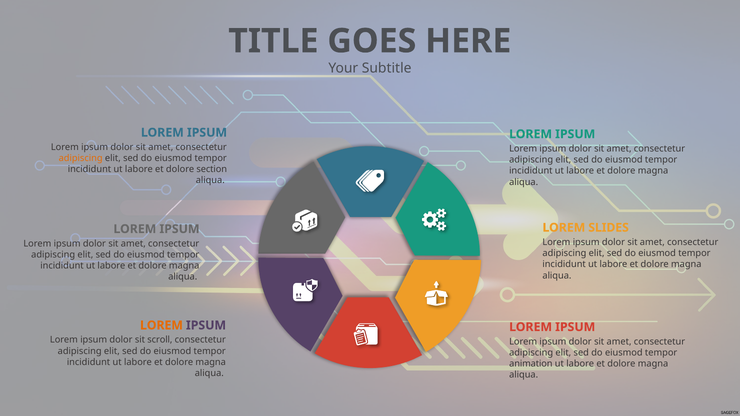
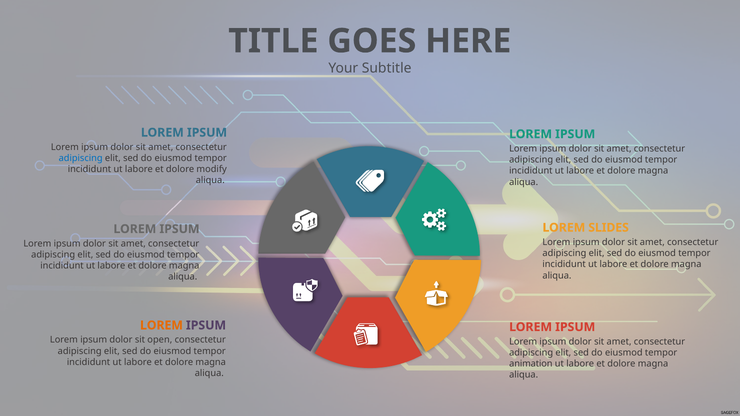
adipiscing colour: orange -> blue (81, 158)
section: section -> modify (212, 169)
scroll: scroll -> open (160, 340)
